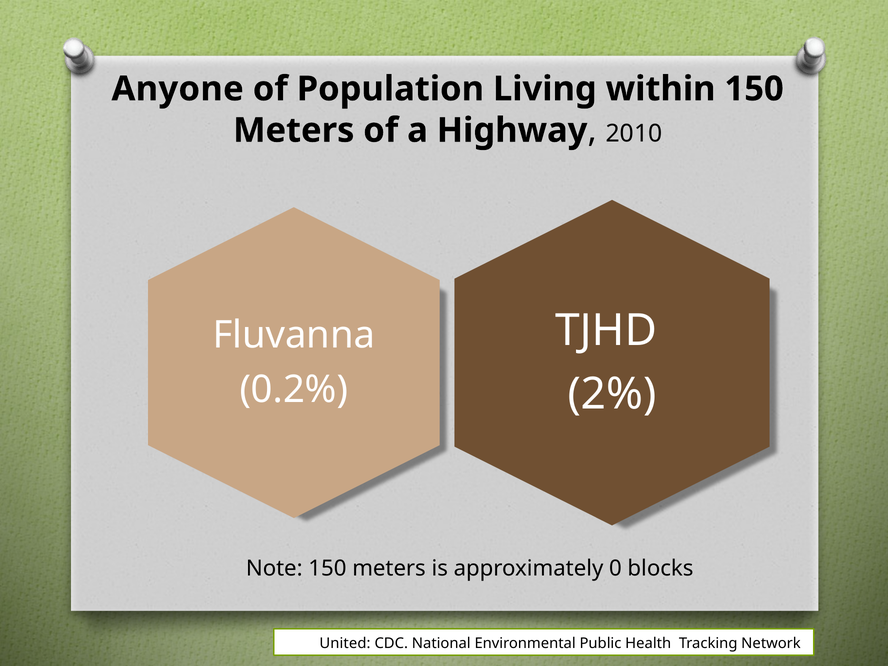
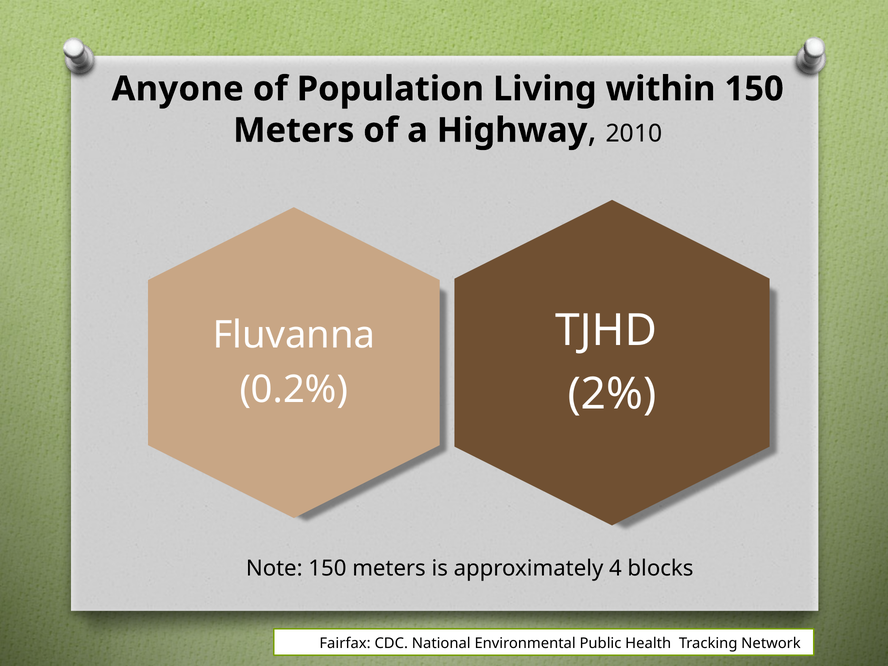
0: 0 -> 4 (615, 569)
United: United -> Fairfax (345, 643)
